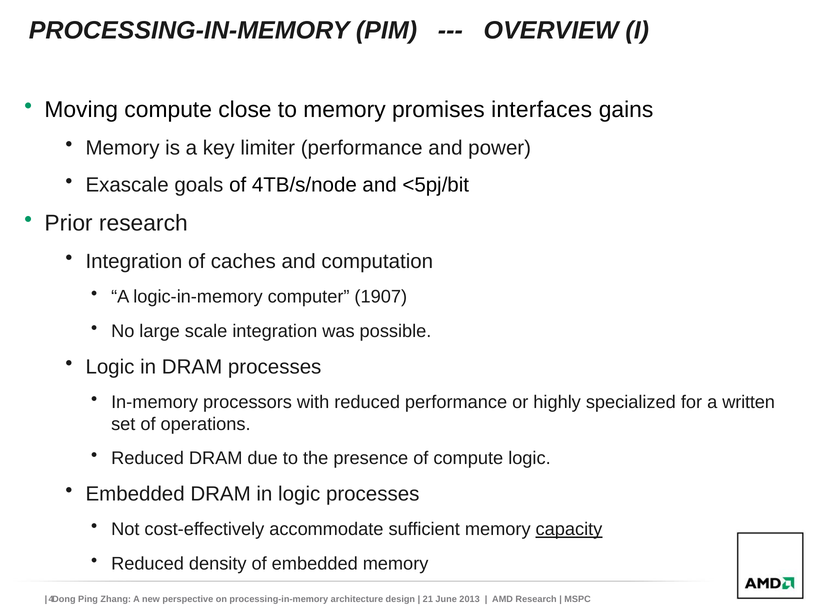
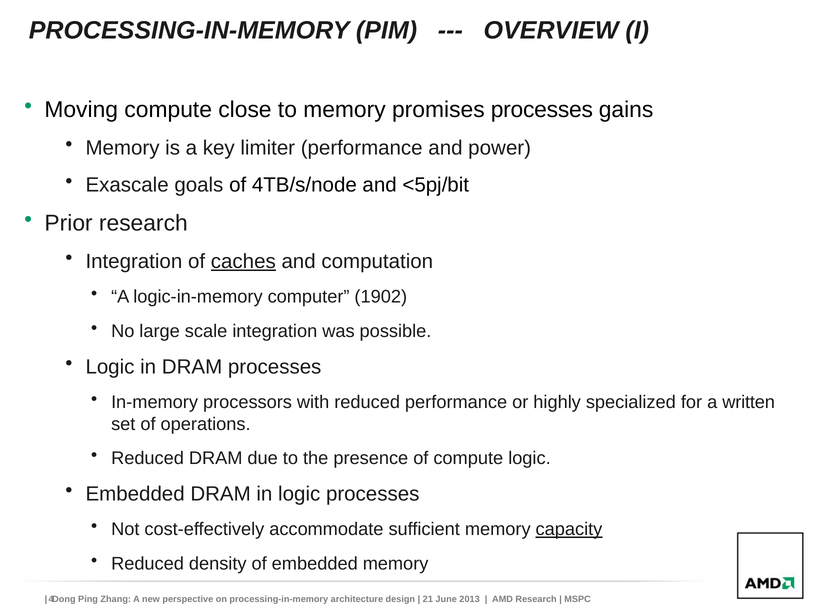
promises interfaces: interfaces -> processes (542, 110)
caches underline: none -> present (243, 261)
1907: 1907 -> 1902 (381, 297)
